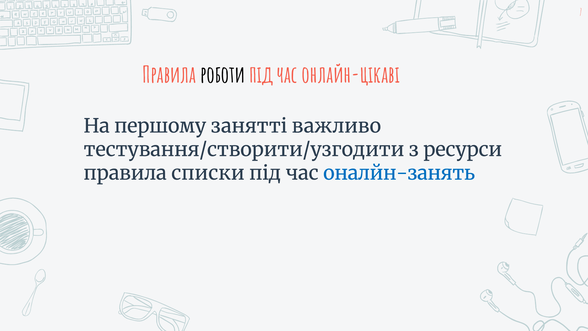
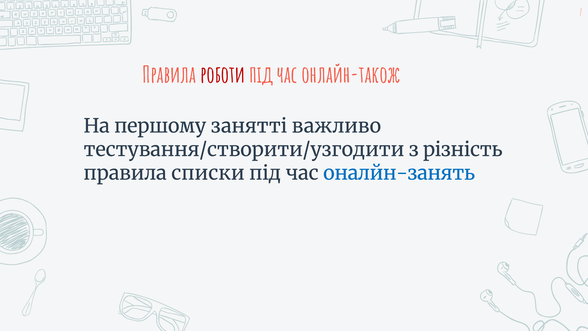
роботи colour: black -> red (223, 75)
онлайн-цікаві: онлайн-цікаві -> онлайн-також (351, 75)
ресурси: ресурси -> різність (463, 150)
